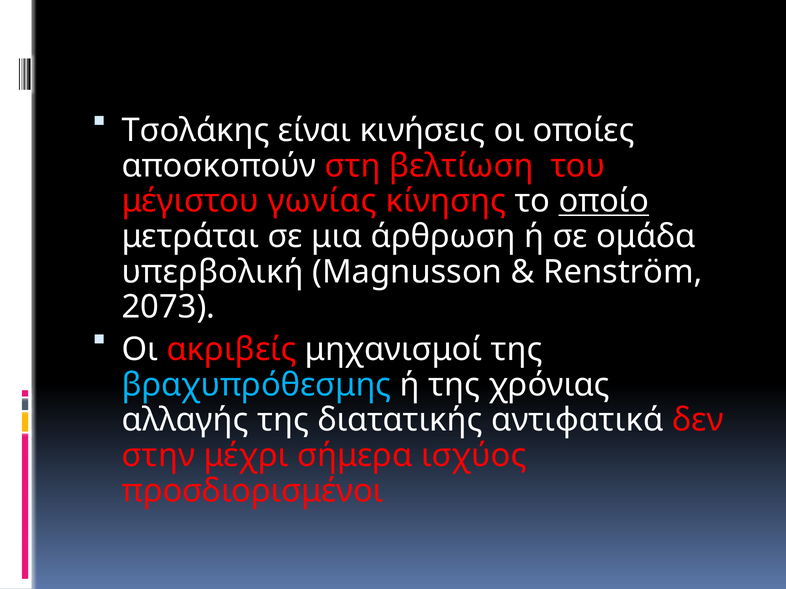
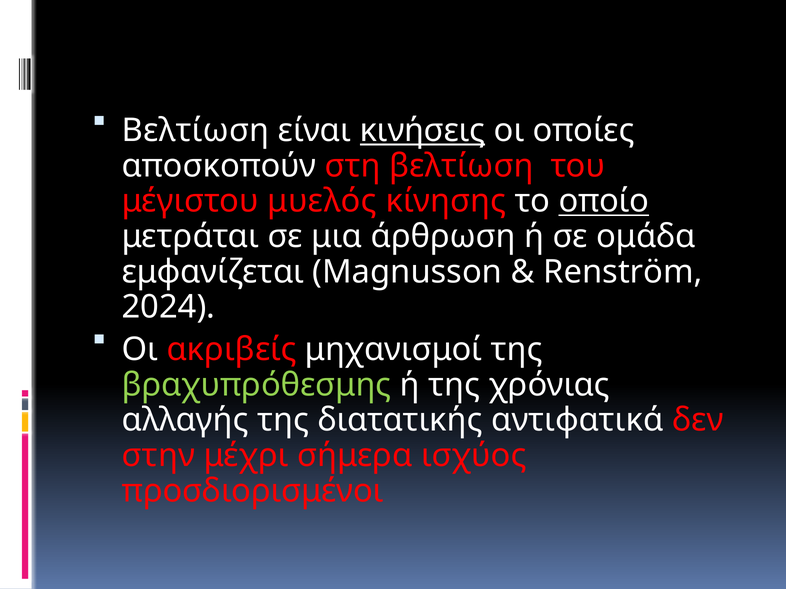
Τσολάκης: Τσολάκης -> Βελτίωση (195, 131)
κινήσεις underline: none -> present (423, 131)
γωνίας: γωνίας -> μυελός (322, 201)
υπερβολική: υπερβολική -> εμφανίζεται (213, 272)
2073: 2073 -> 2024 (168, 307)
βραχυπρόθεσμης colour: light blue -> light green (257, 385)
